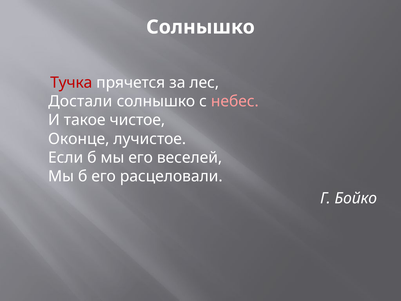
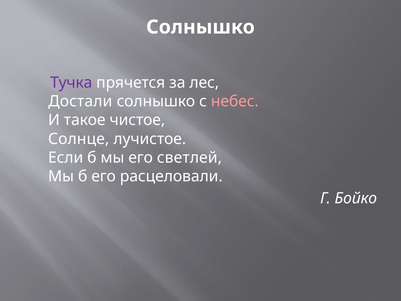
Тучка colour: red -> purple (71, 83)
Оконце: Оконце -> Солнце (79, 139)
веселей: веселей -> светлей (189, 157)
